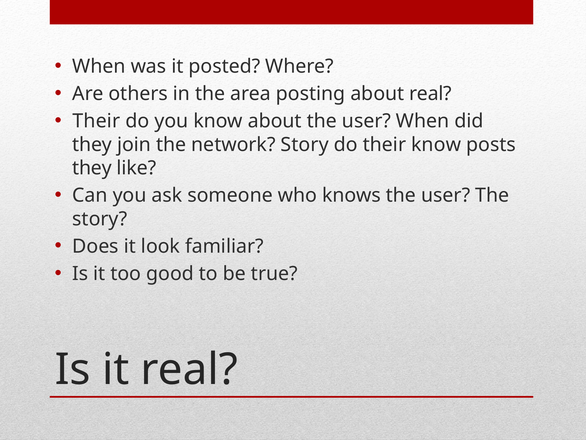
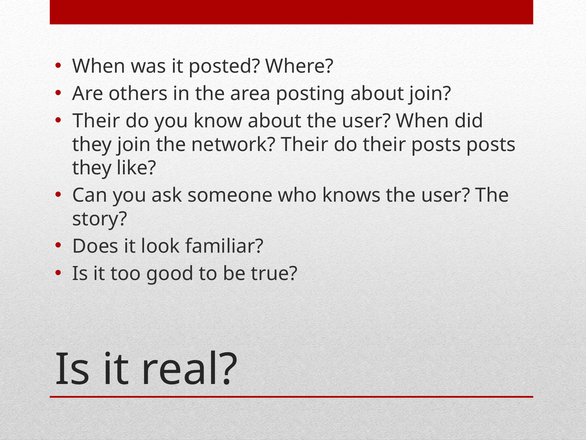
about real: real -> join (430, 94)
network Story: Story -> Their (305, 144)
their know: know -> posts (436, 144)
